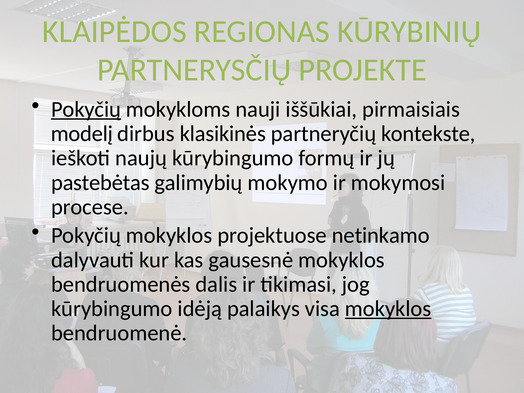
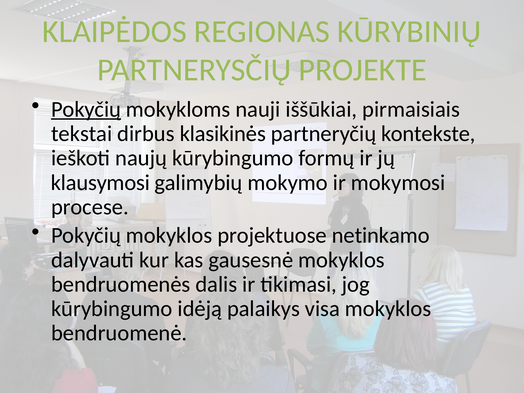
modelį: modelį -> tekstai (82, 134)
pastebėtas: pastebėtas -> klausymosi (100, 183)
mokyklos underline: present -> none (388, 309)
